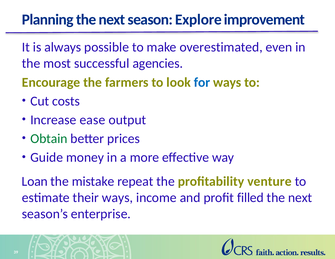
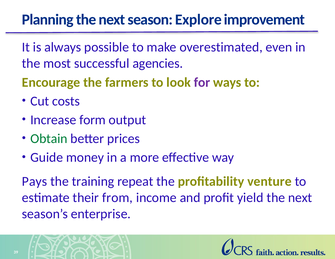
for colour: blue -> purple (202, 82)
ease: ease -> form (93, 120)
Loan: Loan -> Pays (35, 181)
mistake: mistake -> training (93, 181)
their ways: ways -> from (117, 198)
filled: filled -> yield (250, 198)
